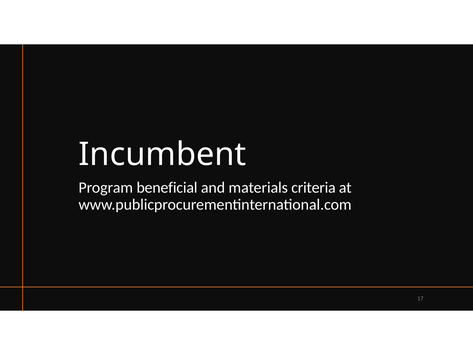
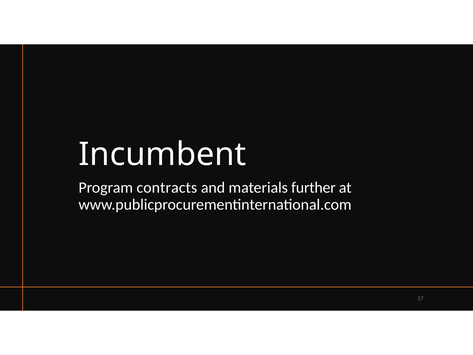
beneficial: beneficial -> contracts (167, 188)
criteria: criteria -> further (314, 188)
